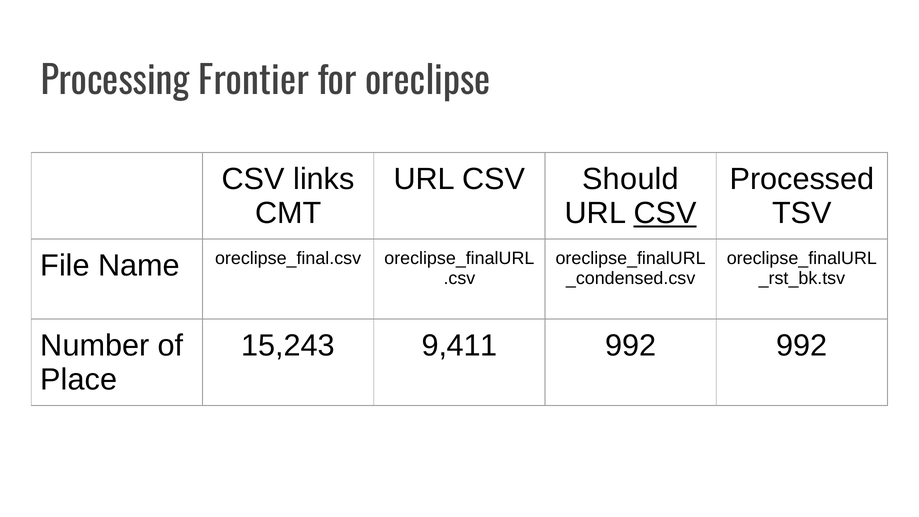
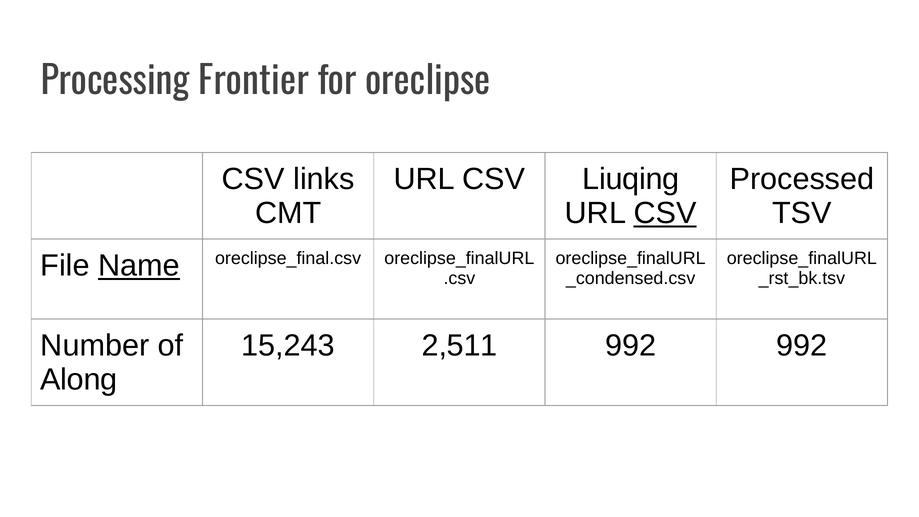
Should: Should -> Liuqing (631, 179)
Name underline: none -> present (139, 266)
9,411: 9,411 -> 2,511 (460, 346)
Place: Place -> Along (79, 380)
